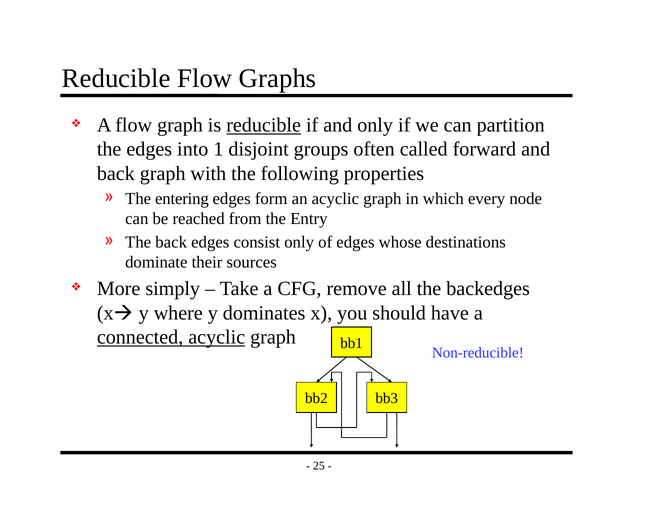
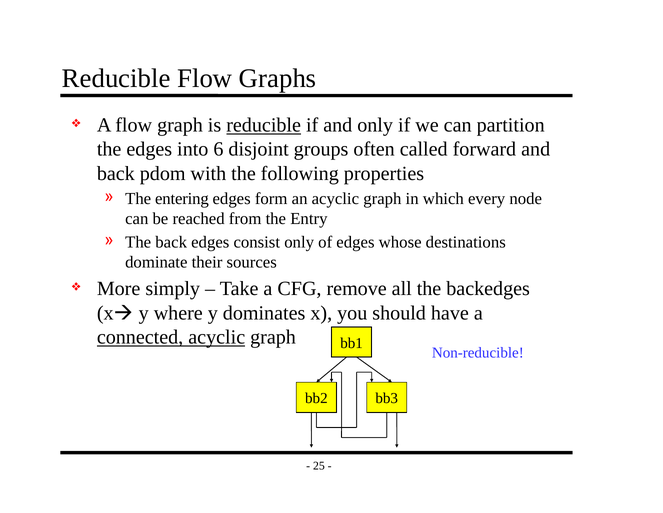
1: 1 -> 6 (218, 149)
back graph: graph -> pdom (163, 173)
